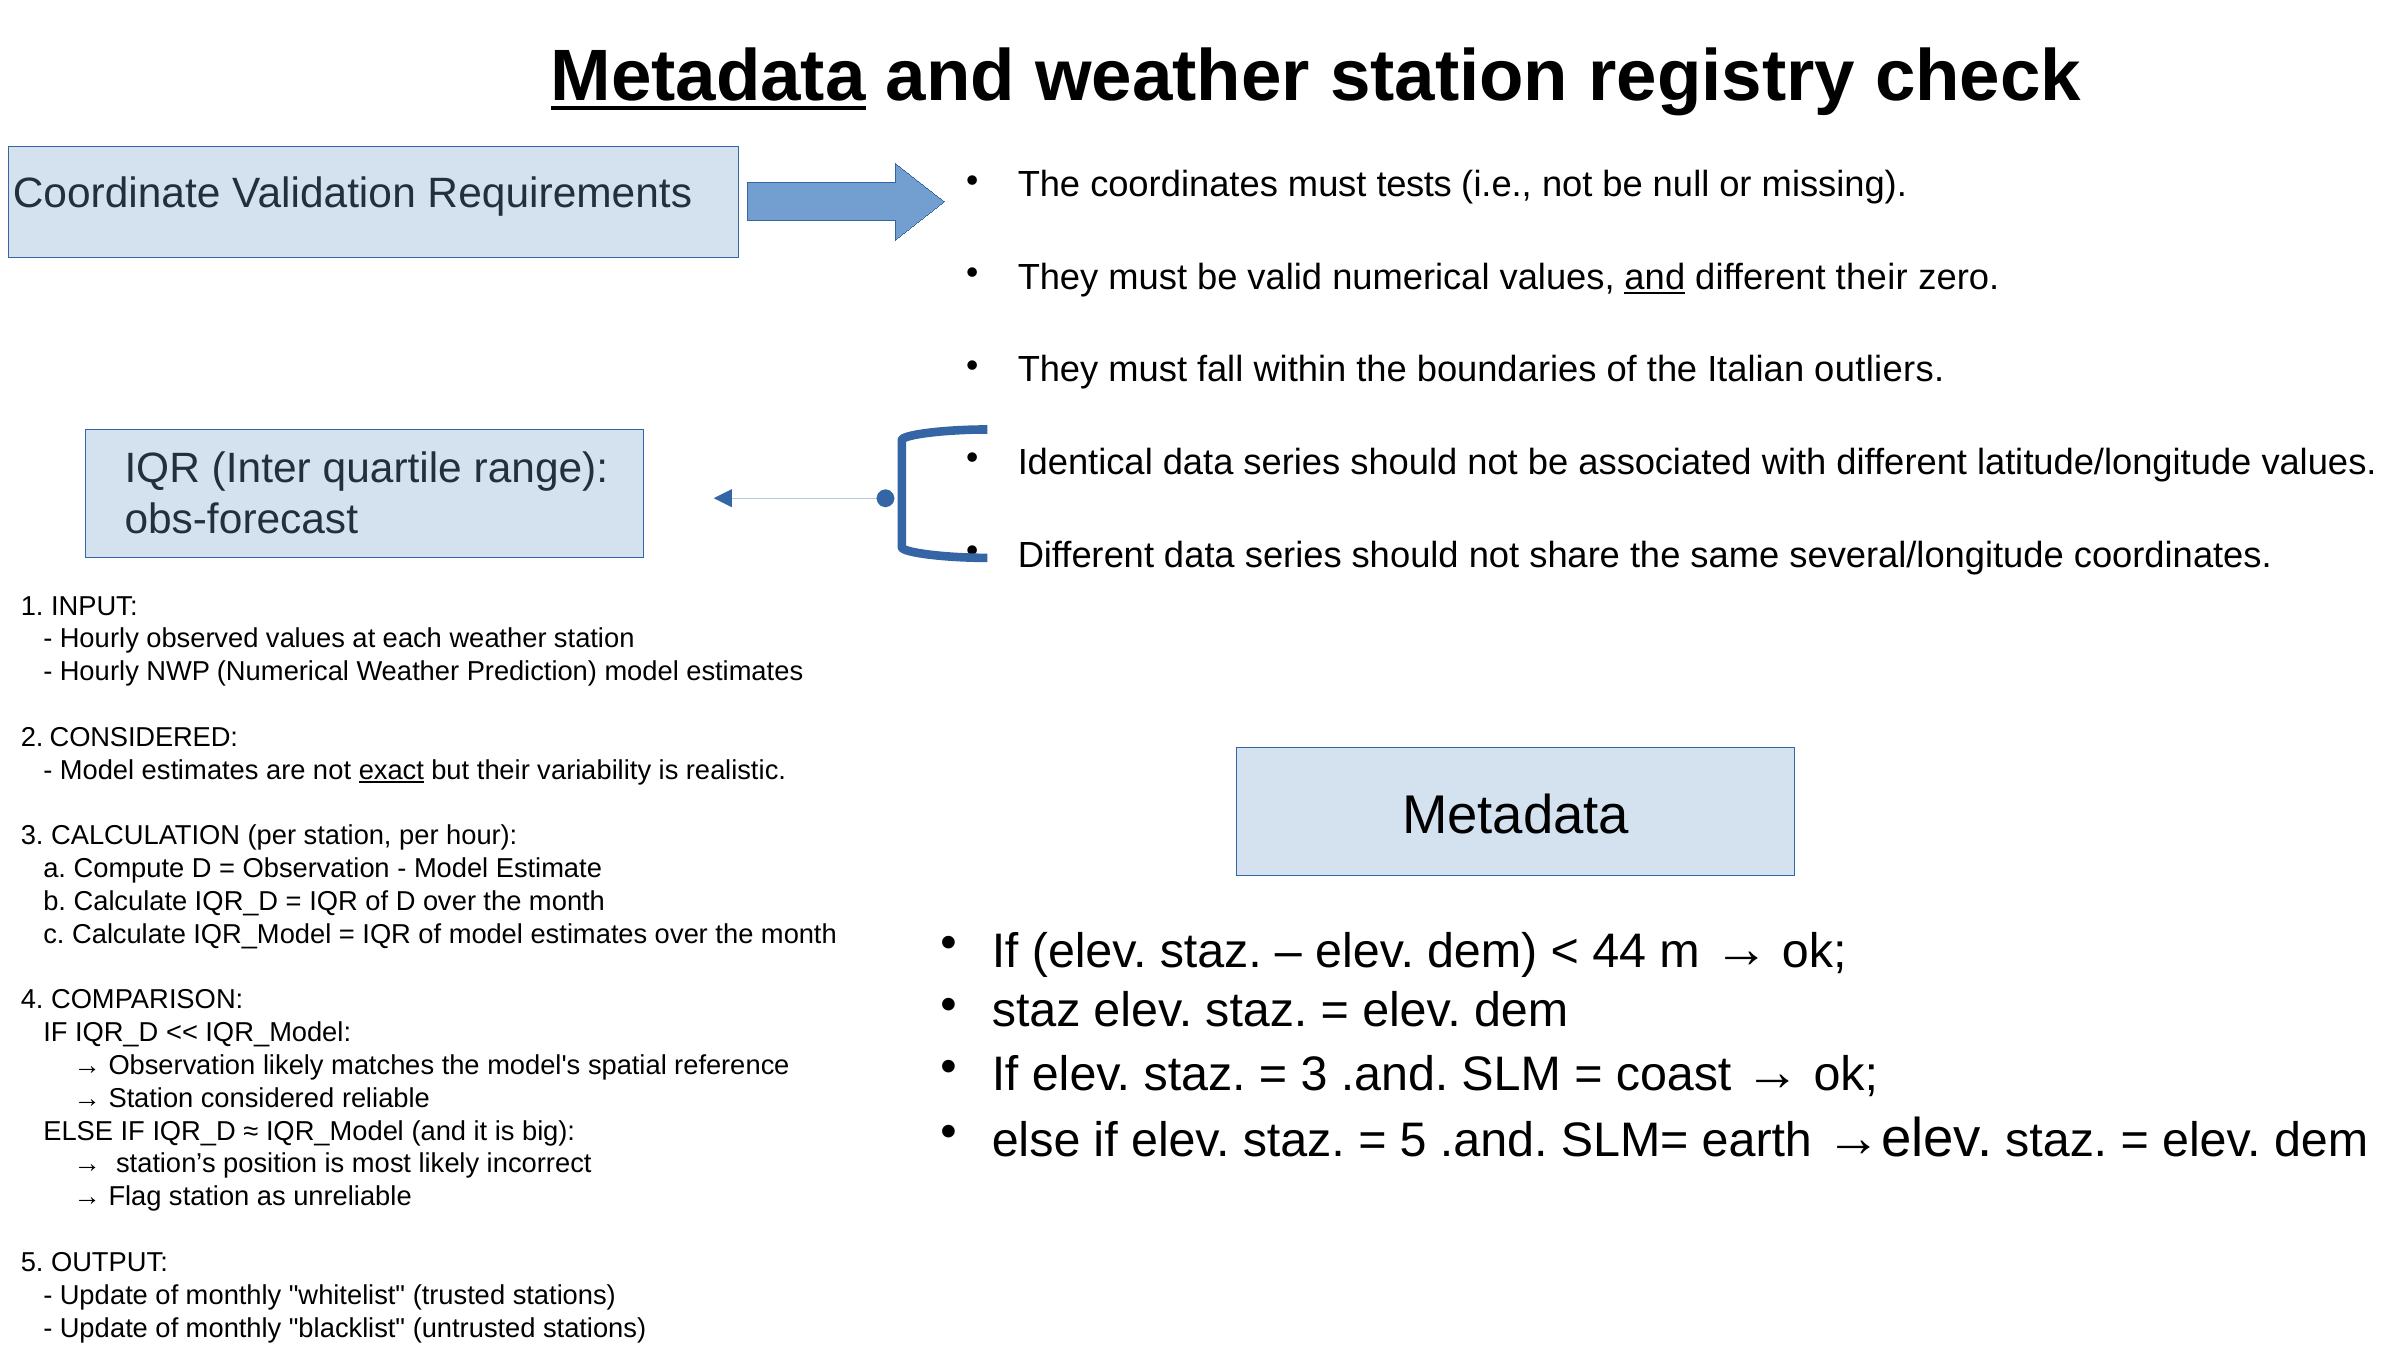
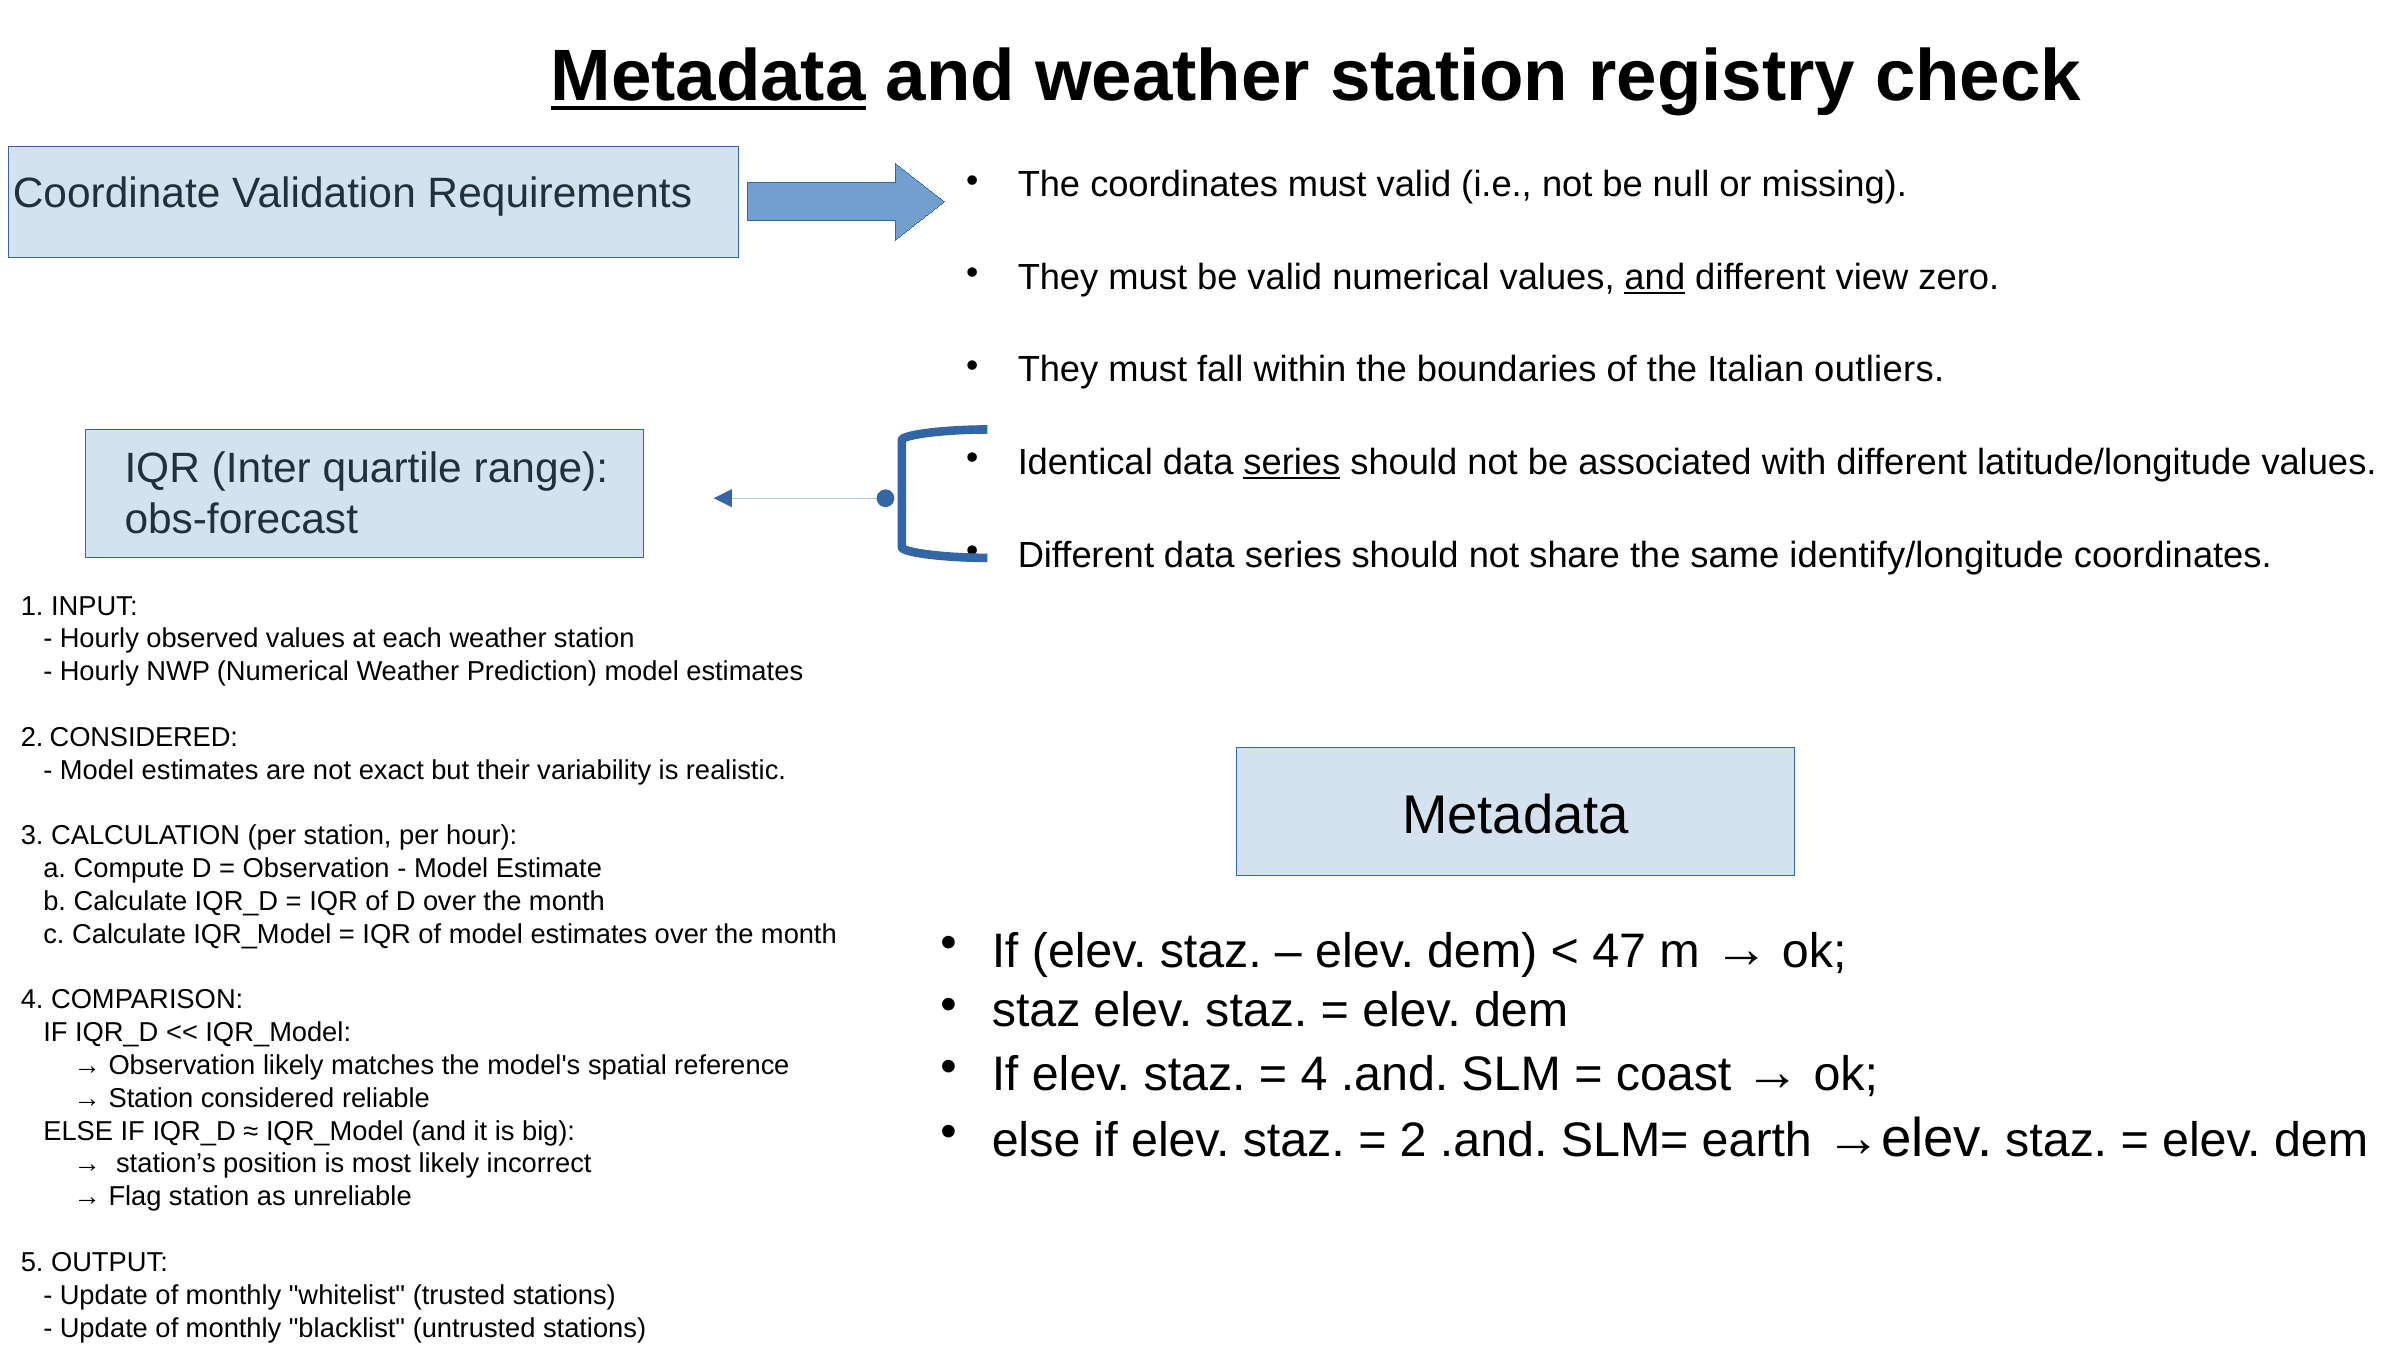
must tests: tests -> valid (1414, 185)
different their: their -> view (1872, 277)
series underline: none -> present (1292, 462)
several/longitude: several/longitude -> identify/longitude (1927, 555)
exact underline: present -> none (391, 770)
44: 44 -> 47 (1619, 951)
3: 3 -> 4 (1314, 1075)
5: 5 -> 2 (1413, 1140)
